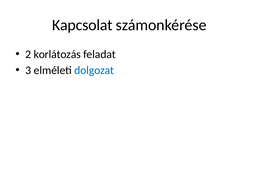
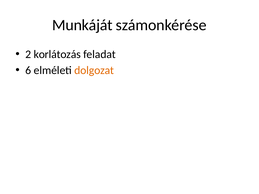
Kapcsolat: Kapcsolat -> Munkáját (82, 25)
3: 3 -> 6 (28, 70)
dolgozat colour: blue -> orange (94, 70)
